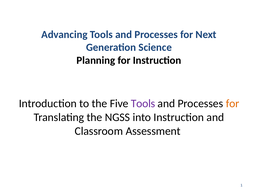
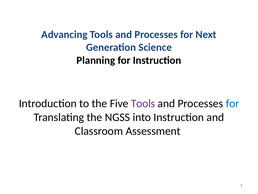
for colour: orange -> blue (233, 103)
